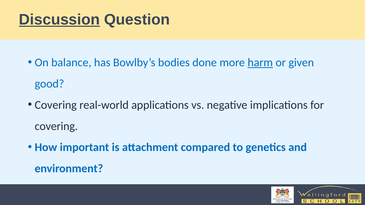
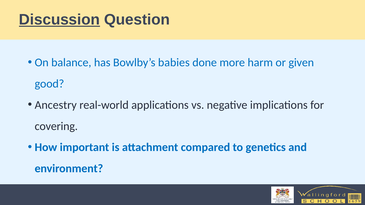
bodies: bodies -> babies (174, 63)
harm underline: present -> none (260, 63)
Covering: Covering -> Ancestry (56, 105)
